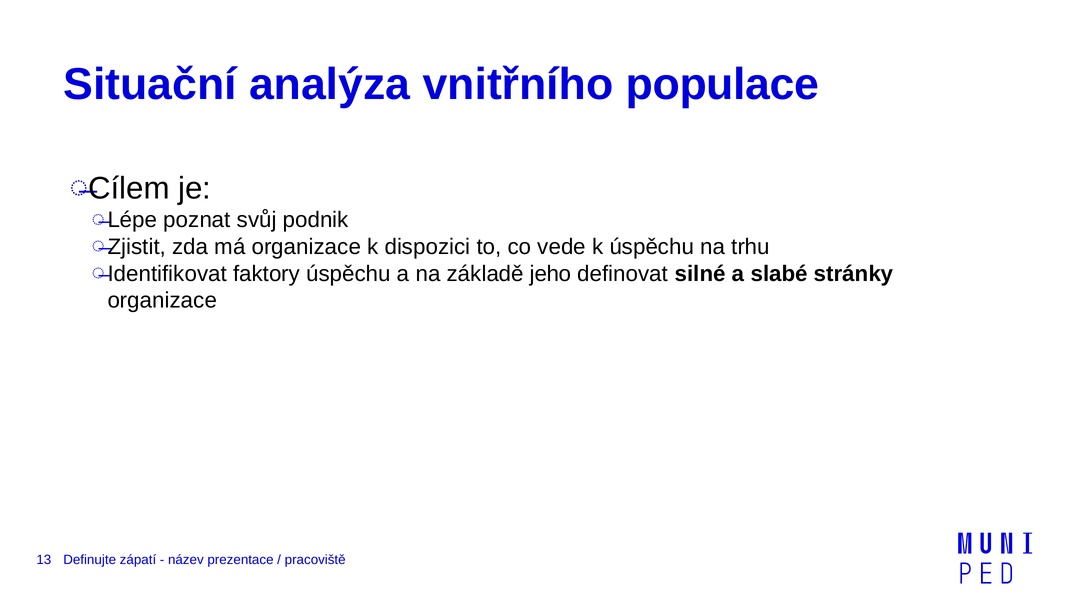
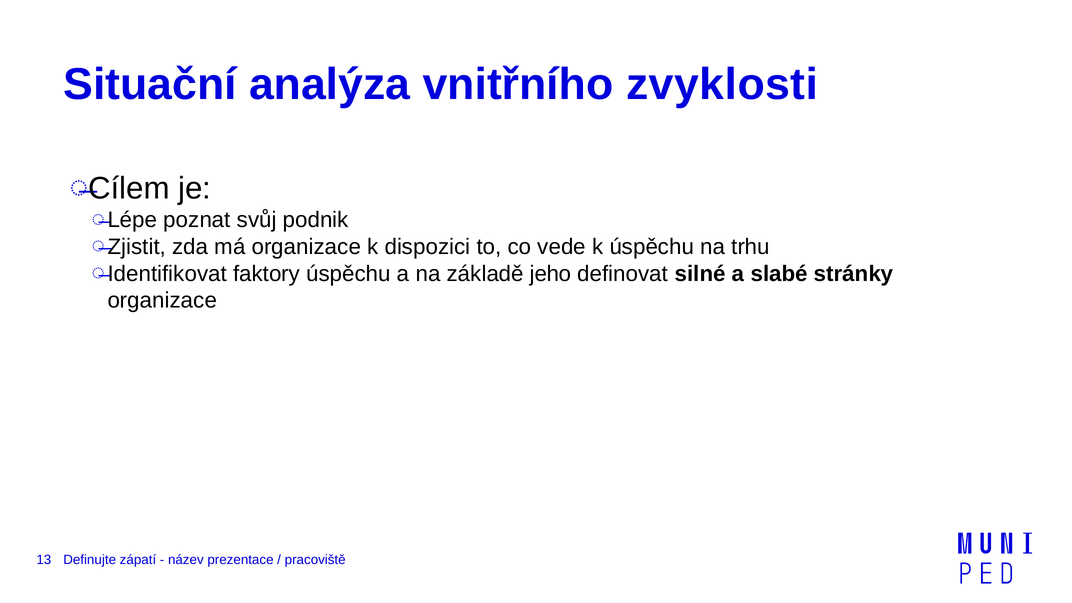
populace: populace -> zvyklosti (722, 84)
